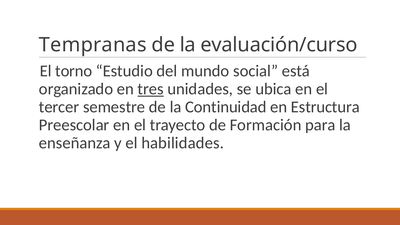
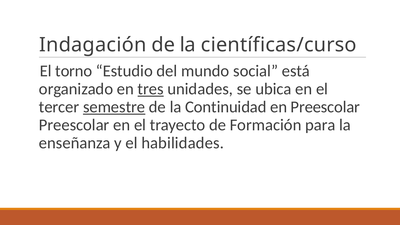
Tempranas: Tempranas -> Indagación (93, 45)
evaluación/curso: evaluación/curso -> científicas/curso (279, 45)
semestre underline: none -> present (114, 107)
en Estructura: Estructura -> Preescolar (325, 107)
